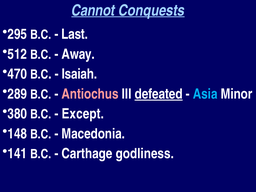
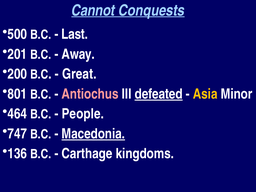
295: 295 -> 500 (17, 34)
512: 512 -> 201 (17, 54)
470: 470 -> 200 (17, 74)
Isaiah: Isaiah -> Great (79, 74)
289: 289 -> 801 (17, 94)
Asia colour: light blue -> yellow (205, 94)
380: 380 -> 464 (17, 114)
Except: Except -> People (83, 114)
148: 148 -> 747 (17, 134)
Macedonia underline: none -> present (93, 134)
141: 141 -> 136 (17, 154)
godliness: godliness -> kingdoms (145, 154)
